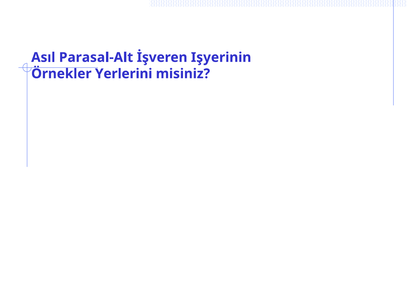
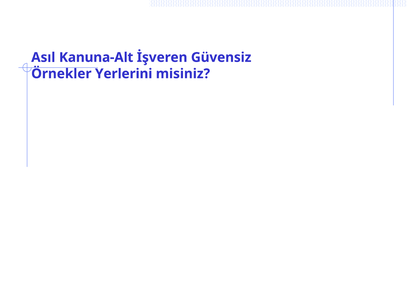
Parasal-Alt: Parasal-Alt -> Kanuna-Alt (96, 57)
Işyerinin: Işyerinin -> Güvensiz (221, 57)
